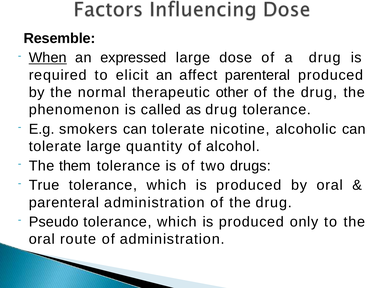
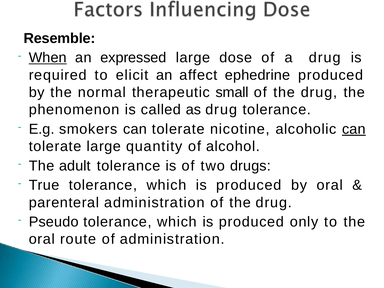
affect parenteral: parenteral -> ephedrine (258, 75)
other: other -> small (232, 92)
can underline: none -> present (354, 129)
them: them -> adult (75, 166)
